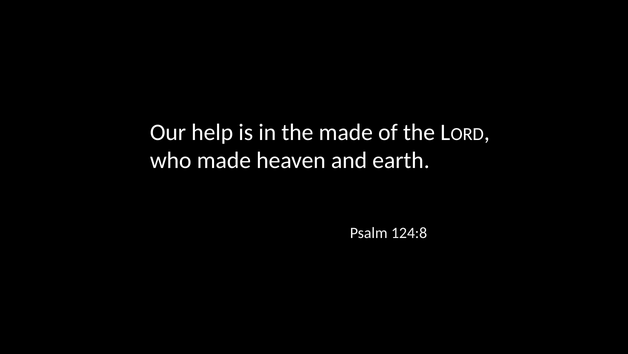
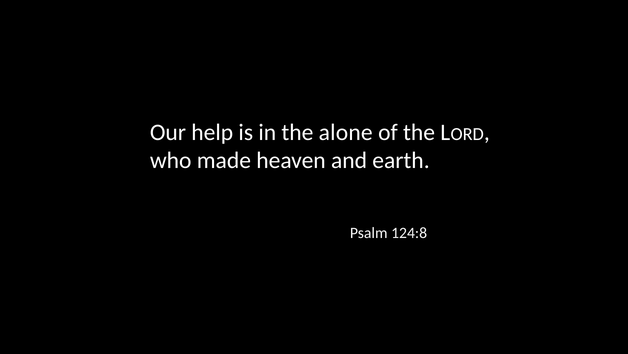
the made: made -> alone (346, 132)
